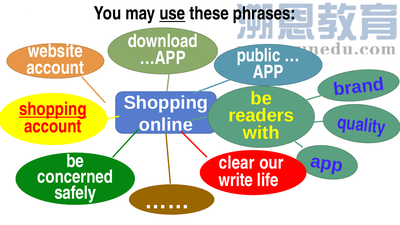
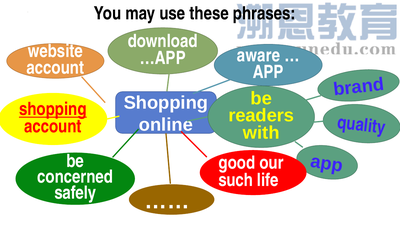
use underline: present -> none (172, 14)
public: public -> aware (258, 55)
clear: clear -> good (237, 163)
write: write -> such (236, 180)
